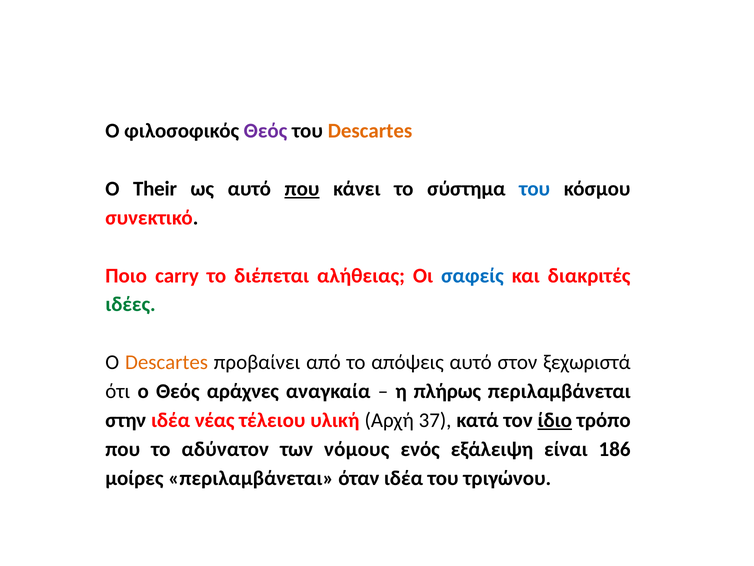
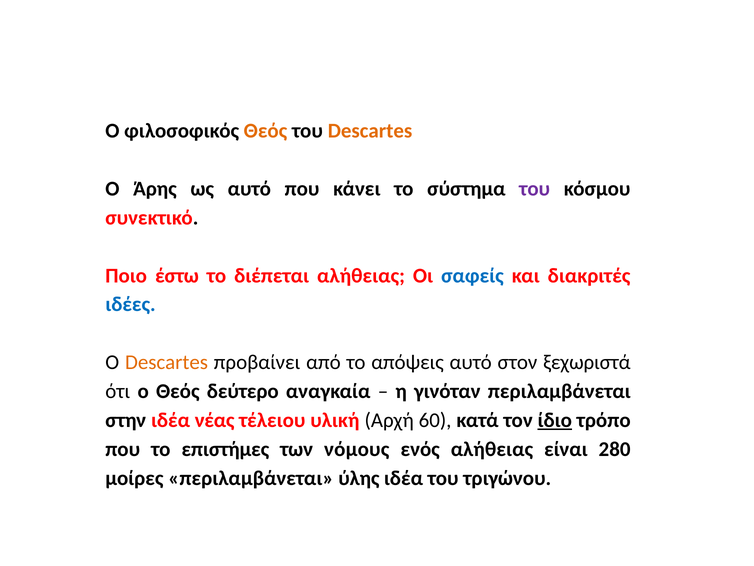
Θεός colour: purple -> orange (265, 131)
Their: Their -> Άρης (155, 189)
που underline: present -> none (302, 189)
του colour: blue -> purple (535, 189)
carry: carry -> έστω (177, 275)
ιδέες colour: green -> blue (130, 304)
αράχνες: αράχνες -> δεύτερο (243, 391)
πλήρως: πλήρως -> γινόταν (447, 391)
37: 37 -> 60 (435, 420)
αδύνατον: αδύνατον -> επιστήμες (225, 449)
ενός εξάλειψη: εξάλειψη -> αλήθειας (492, 449)
186: 186 -> 280 (615, 449)
όταν: όταν -> ύλης (359, 478)
